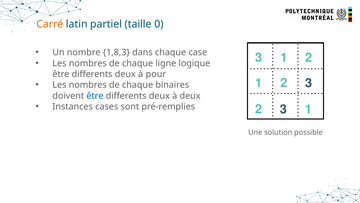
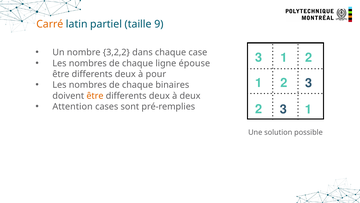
0: 0 -> 9 (159, 24)
1,8,3: 1,8,3 -> 3,2,2 (116, 52)
logique: logique -> épouse (194, 63)
être colour: blue -> orange (95, 96)
Instances: Instances -> Attention (73, 106)
